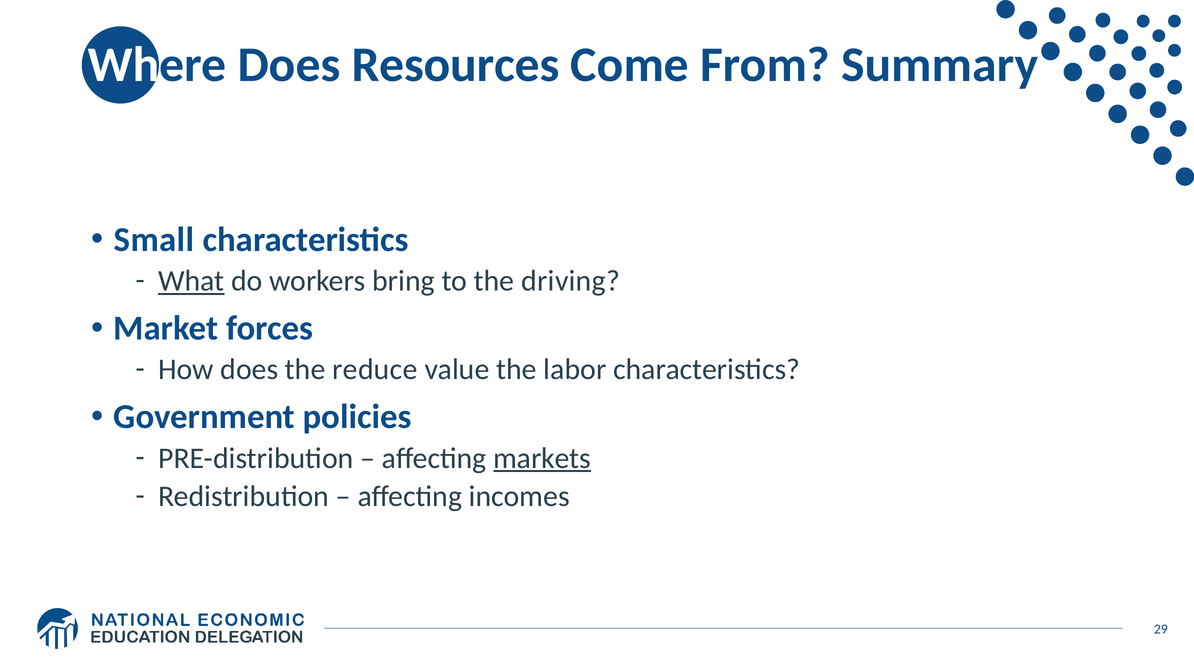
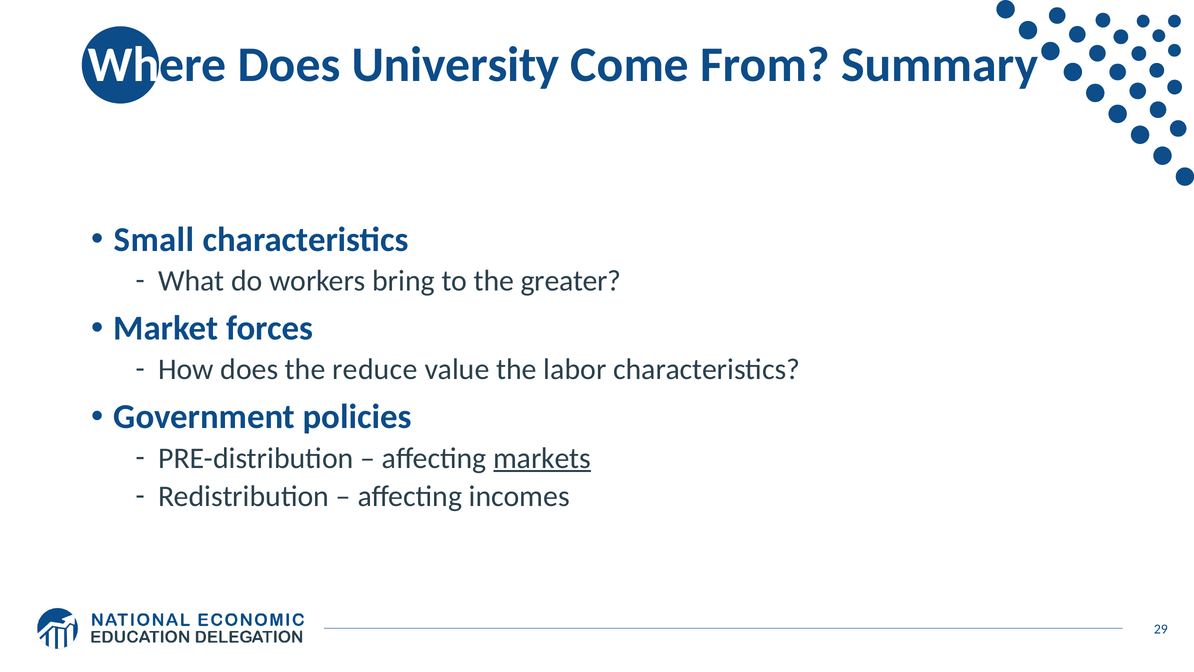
Resources: Resources -> University (456, 65)
What underline: present -> none (191, 281)
driving: driving -> greater (571, 281)
